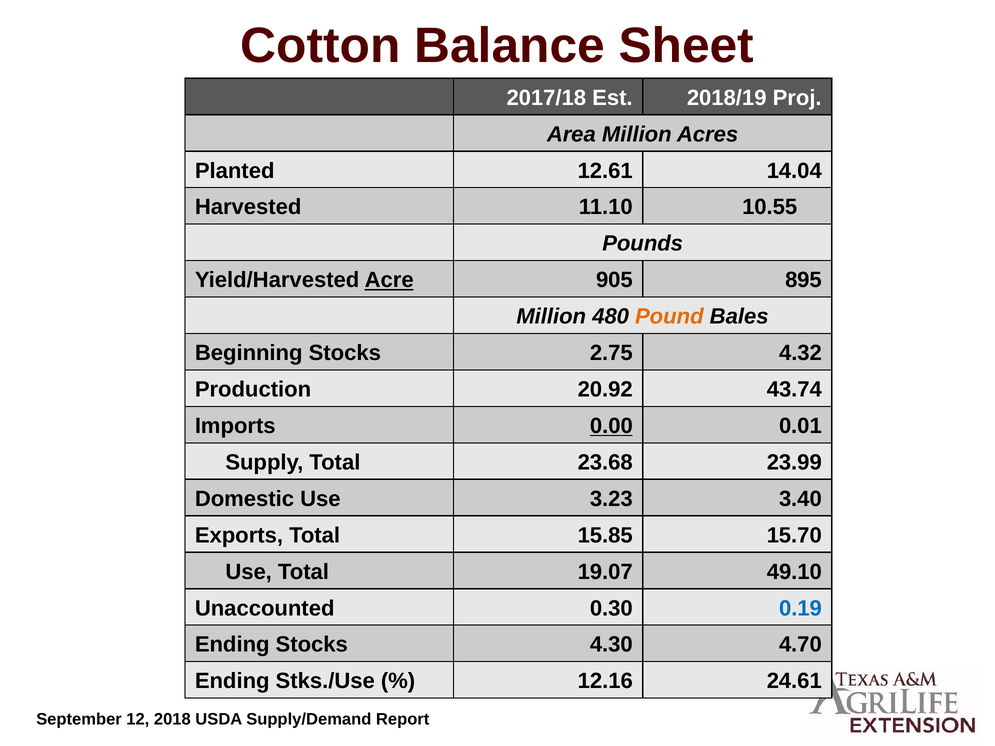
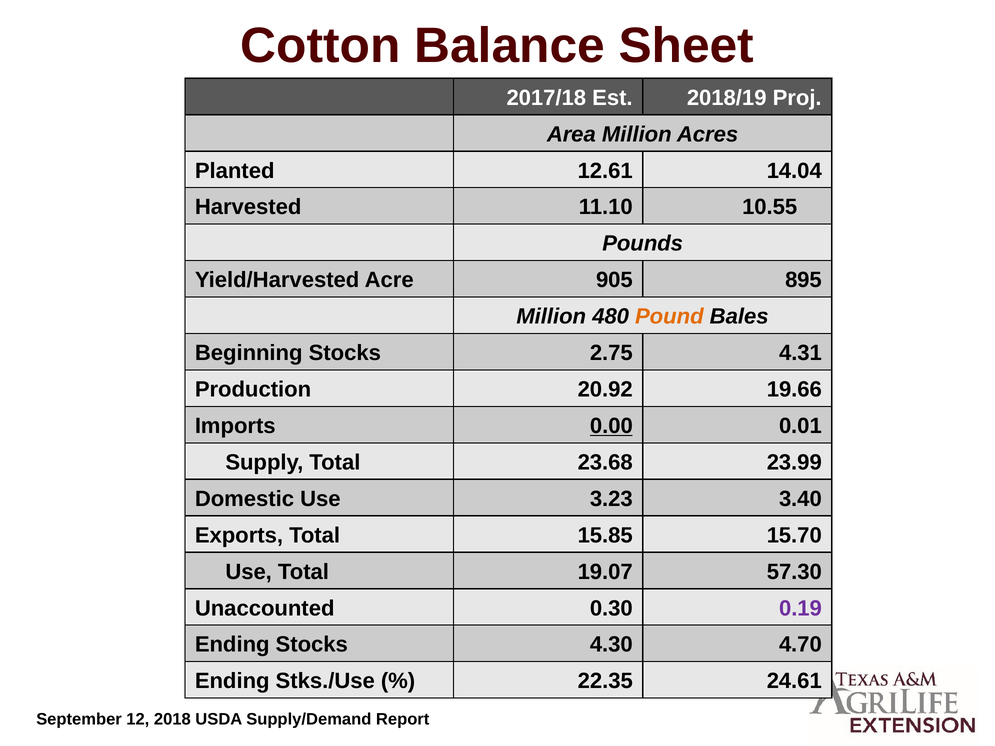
Acre underline: present -> none (389, 280)
4.32: 4.32 -> 4.31 (800, 353)
43.74: 43.74 -> 19.66 (794, 390)
49.10: 49.10 -> 57.30 (794, 572)
0.19 colour: blue -> purple (800, 608)
12.16: 12.16 -> 22.35 (605, 681)
